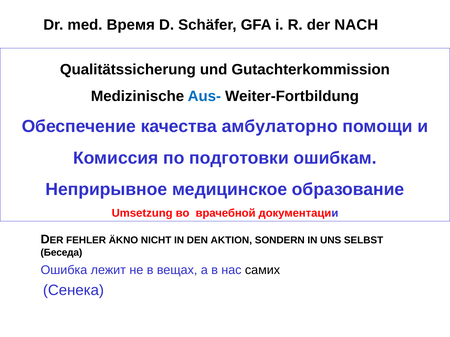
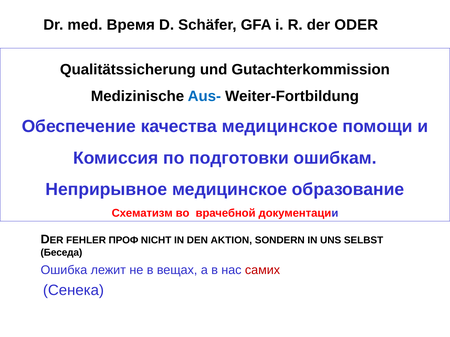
NACH: NACH -> ODER (356, 25)
качества амбулаторно: амбулаторно -> медицинское (280, 127)
Umsetzung: Umsetzung -> Схематизм (142, 213)
ÄKNO: ÄKNO -> ПРОФ (124, 240)
самих colour: black -> red (263, 270)
